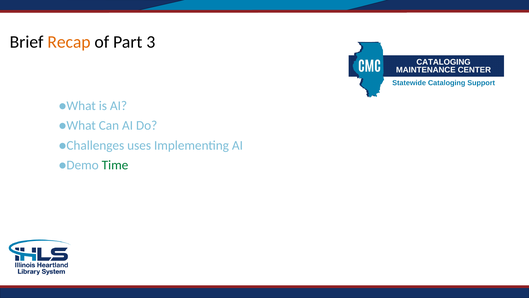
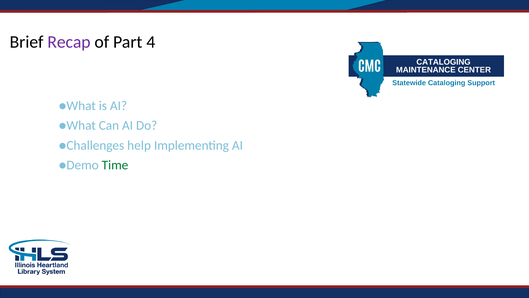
Recap colour: orange -> purple (69, 42)
3: 3 -> 4 (151, 42)
uses: uses -> help (139, 145)
